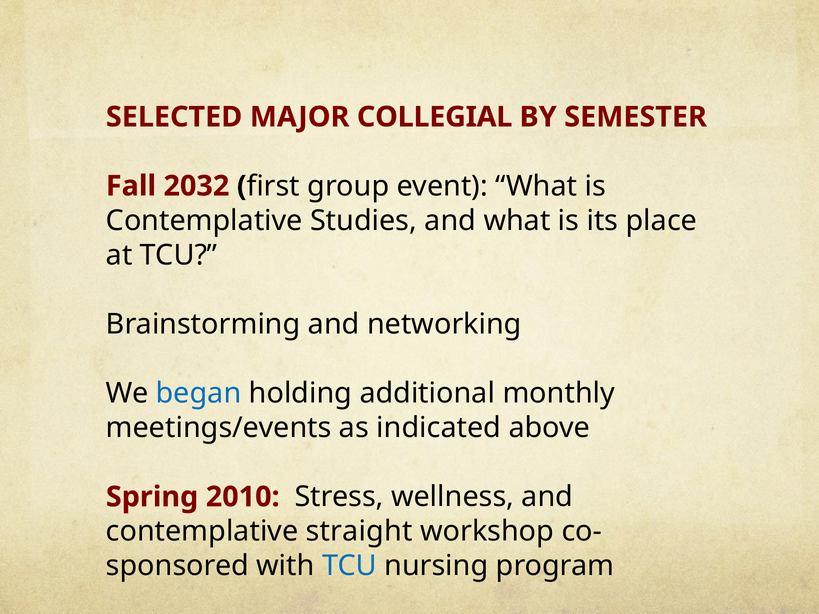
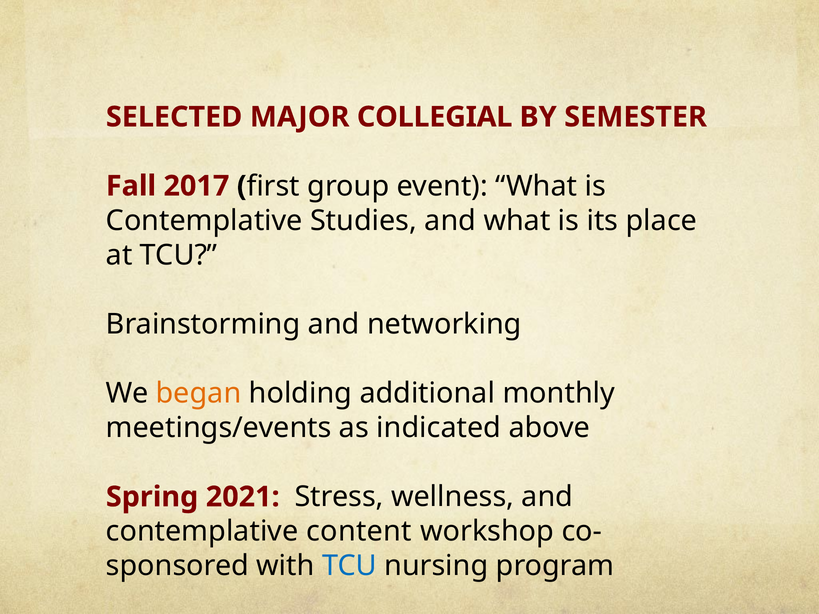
2032: 2032 -> 2017 (196, 186)
began colour: blue -> orange (199, 393)
2010: 2010 -> 2021 (243, 497)
straight: straight -> content (359, 532)
